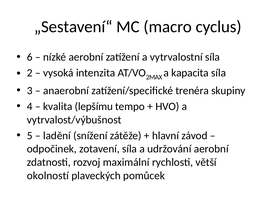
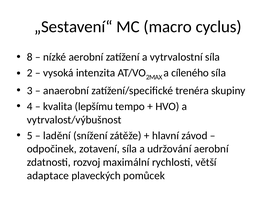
6: 6 -> 8 (30, 57)
kapacita: kapacita -> cíleného (190, 73)
okolností: okolností -> adaptace (48, 176)
